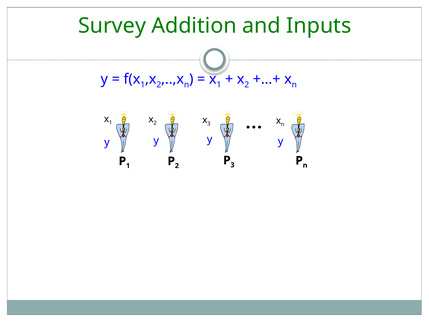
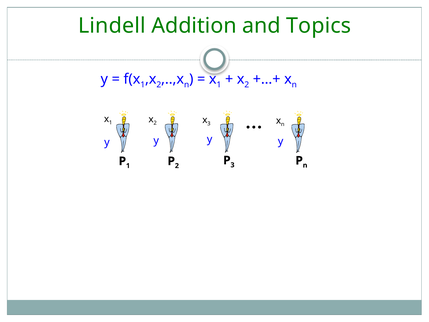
Survey: Survey -> Lindell (112, 26)
Inputs: Inputs -> Topics (319, 26)
